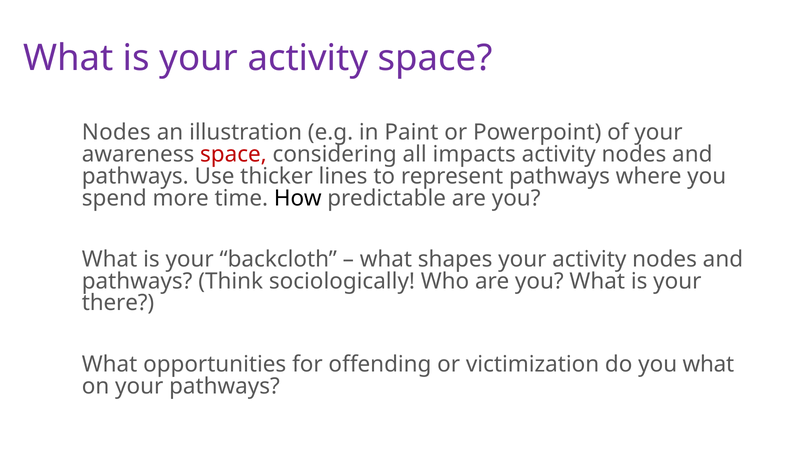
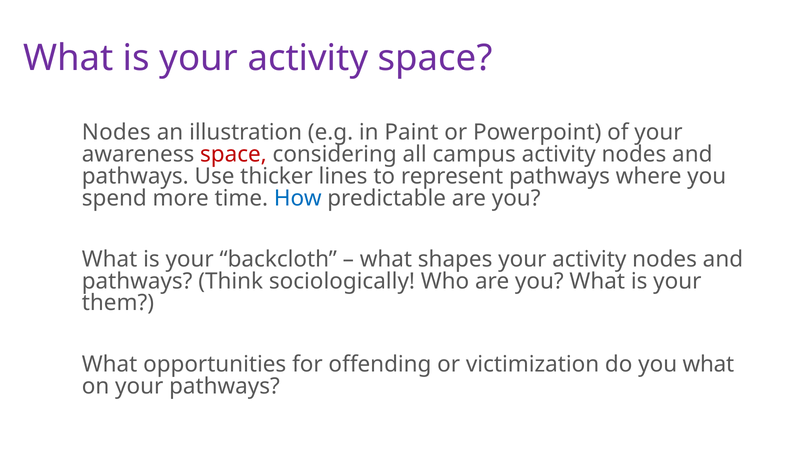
impacts: impacts -> campus (474, 154)
How colour: black -> blue (298, 198)
there: there -> them (118, 303)
